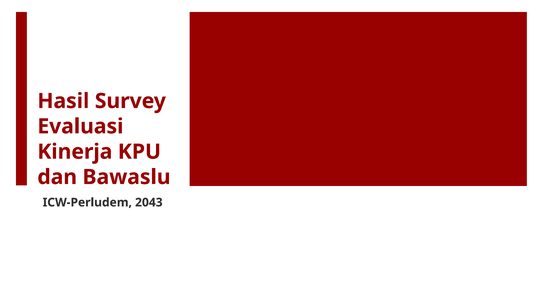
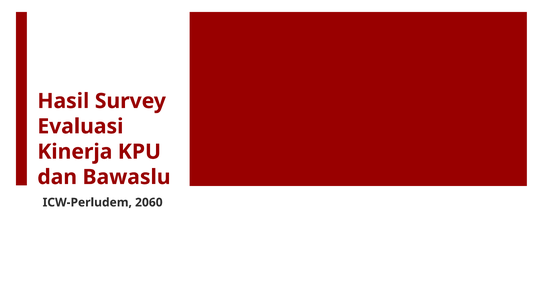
2043: 2043 -> 2060 (149, 202)
